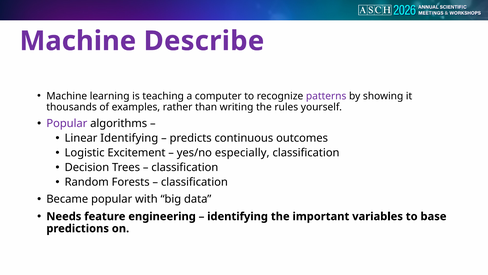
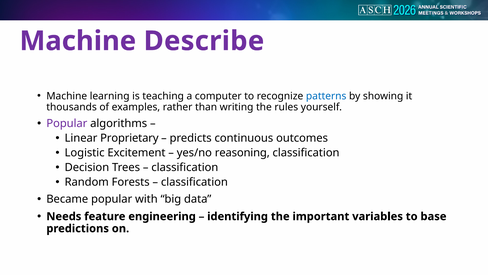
patterns colour: purple -> blue (326, 96)
Linear Identifying: Identifying -> Proprietary (129, 138)
especially: especially -> reasoning (242, 153)
